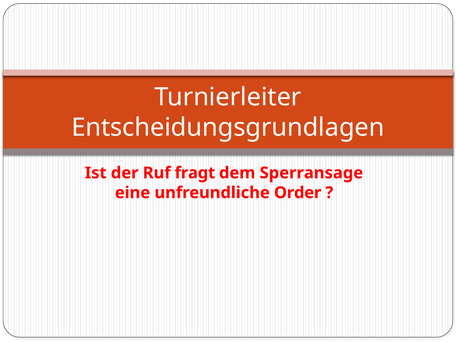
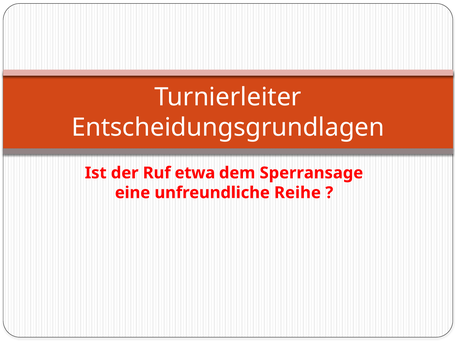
fragt: fragt -> etwa (195, 173)
Order: Order -> Reihe (297, 193)
